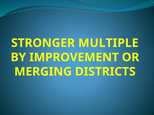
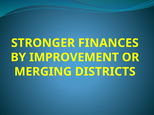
MULTIPLE: MULTIPLE -> FINANCES (108, 43)
